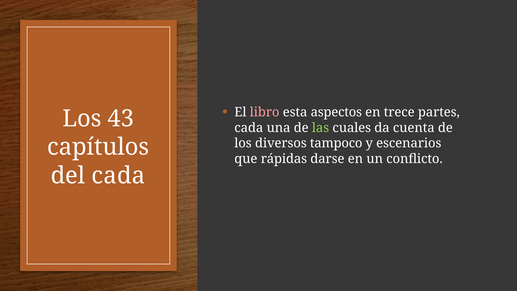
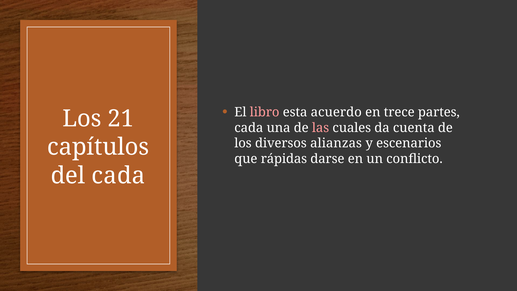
aspectos: aspectos -> acuerdo (336, 112)
43: 43 -> 21 (121, 119)
las colour: light green -> pink (321, 128)
tampoco: tampoco -> alianzas (336, 143)
